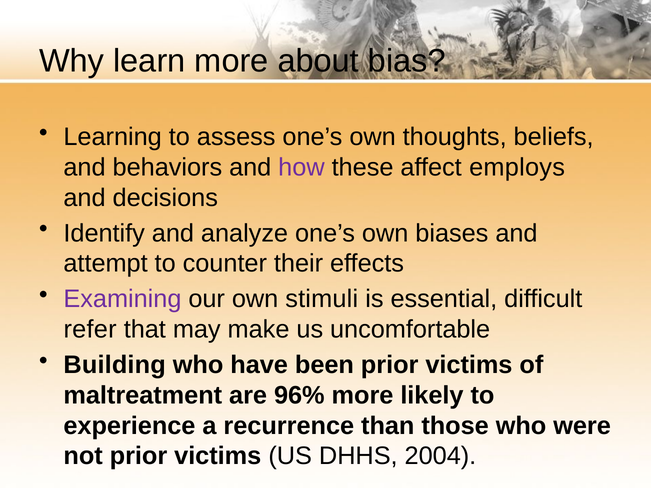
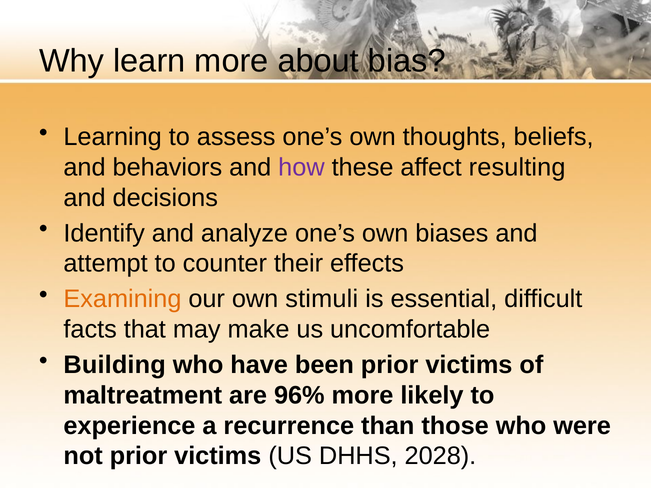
employs: employs -> resulting (517, 167)
Examining colour: purple -> orange (122, 299)
refer: refer -> facts (90, 330)
2004: 2004 -> 2028 (440, 456)
